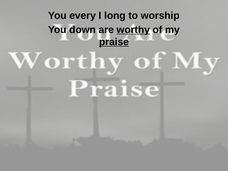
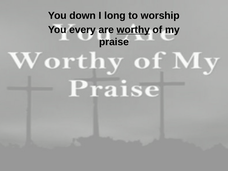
every: every -> down (83, 16)
down: down -> every (83, 30)
praise underline: present -> none (114, 42)
